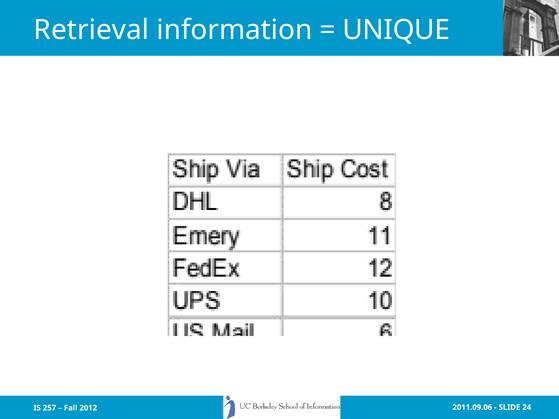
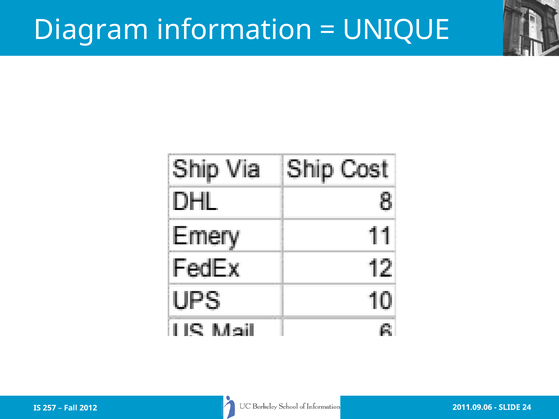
Retrieval: Retrieval -> Diagram (91, 30)
